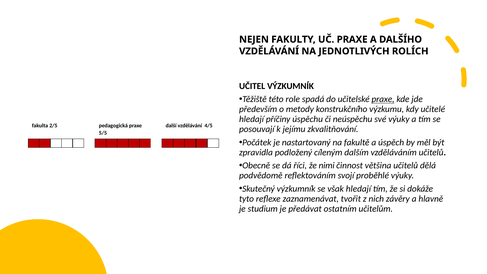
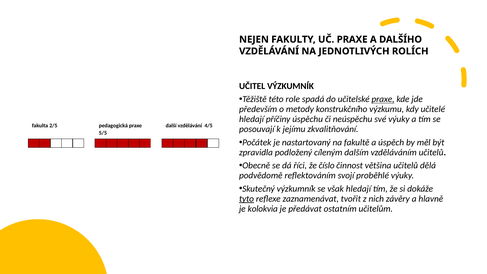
nimi: nimi -> číslo (327, 165)
tyto underline: none -> present (247, 199)
studium: studium -> kolokvia (263, 209)
